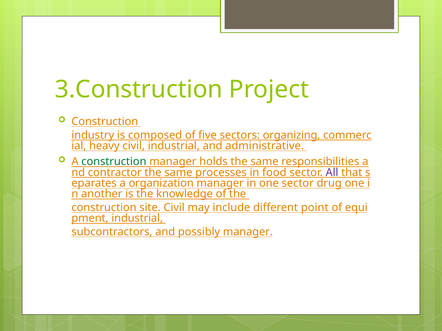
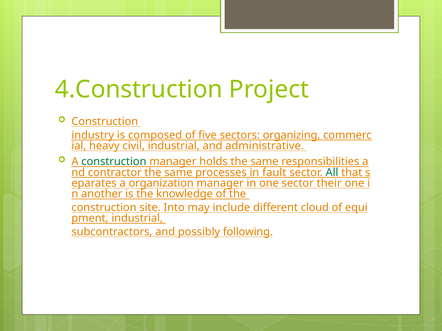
3.Construction: 3.Construction -> 4.Construction (139, 90)
food: food -> fault (274, 173)
All colour: purple -> green (332, 173)
drug: drug -> their (329, 183)
site Civil: Civil -> Into (174, 208)
point: point -> cloud (315, 208)
possibly manager: manager -> following (248, 232)
